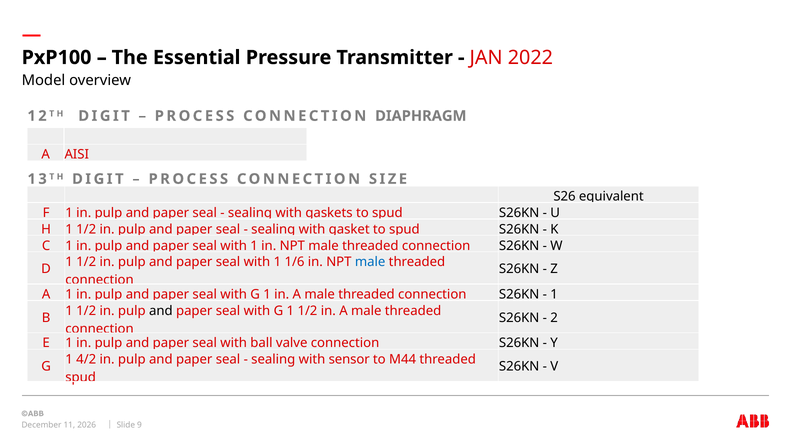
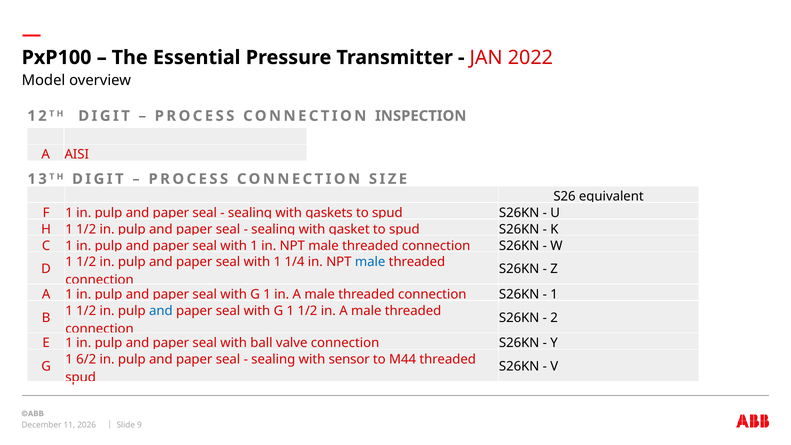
DIAPHRAGM: DIAPHRAGM -> INSPECTION (421, 116)
1/6: 1/6 -> 1/4 (294, 262)
and colour: black -> blue (161, 311)
4/2: 4/2 -> 6/2 (86, 359)
